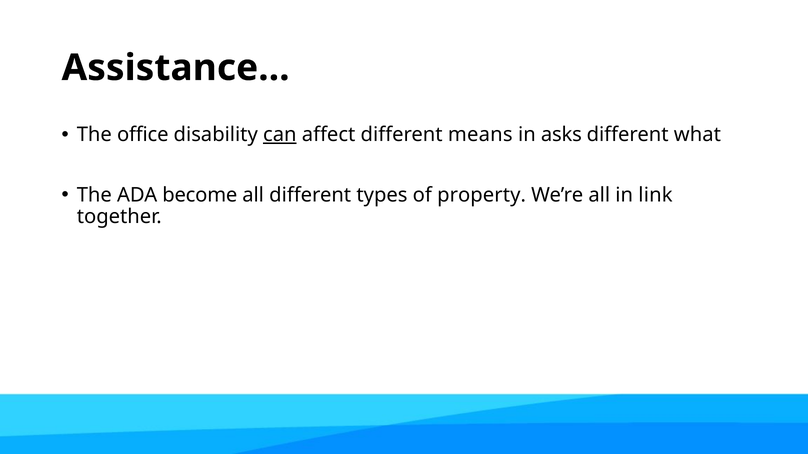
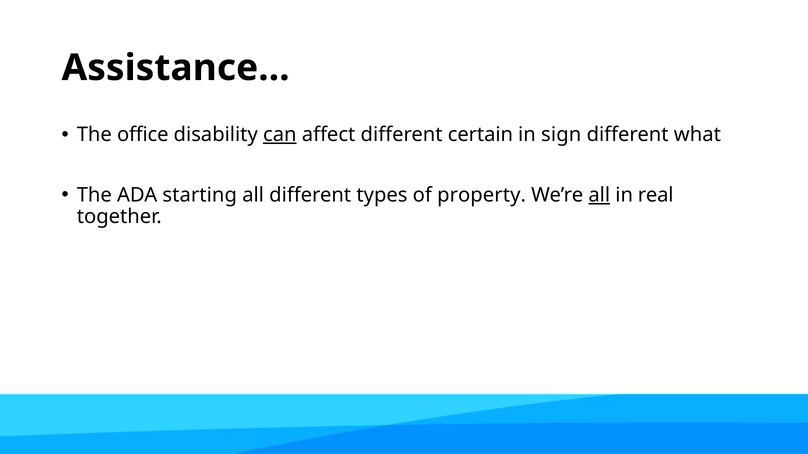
means: means -> certain (480, 135)
asks: asks -> sign (561, 135)
become: become -> starting (200, 195)
all underline: none -> present (599, 195)
link: link -> real (656, 195)
